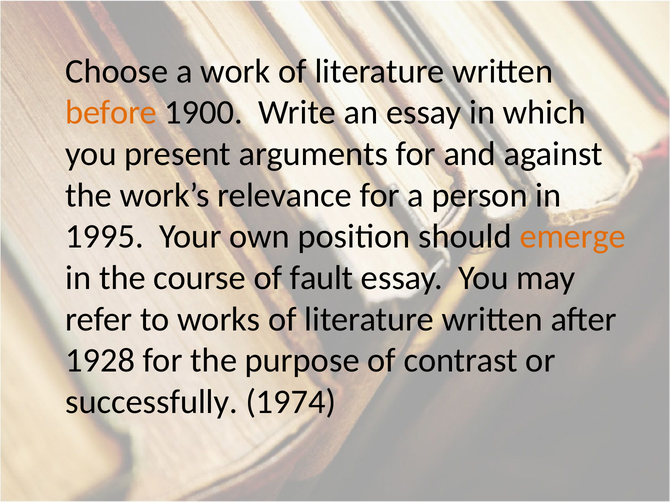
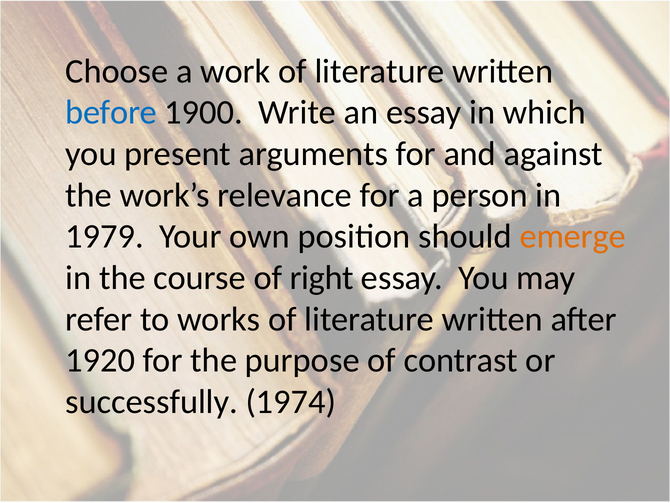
before colour: orange -> blue (111, 112)
1995: 1995 -> 1979 (105, 236)
fault: fault -> right (322, 278)
1928: 1928 -> 1920 (100, 360)
